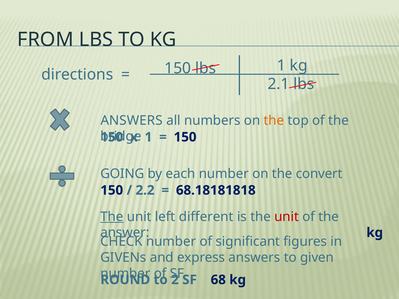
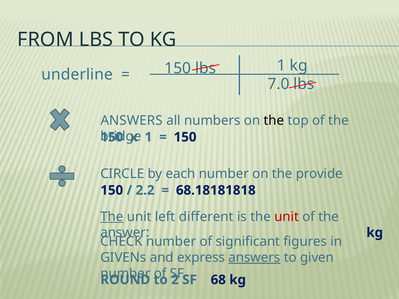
directions: directions -> underline (77, 75)
2.1: 2.1 -> 7.0 (278, 84)
the colour: orange -> black (274, 120)
GOING: GOING -> CIRCLE (122, 174)
convert: convert -> provide (319, 174)
answers underline: none -> present (254, 258)
